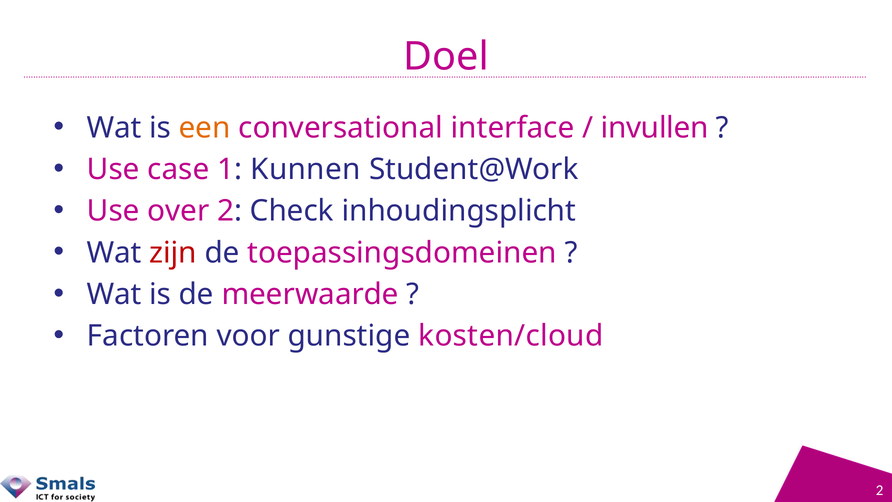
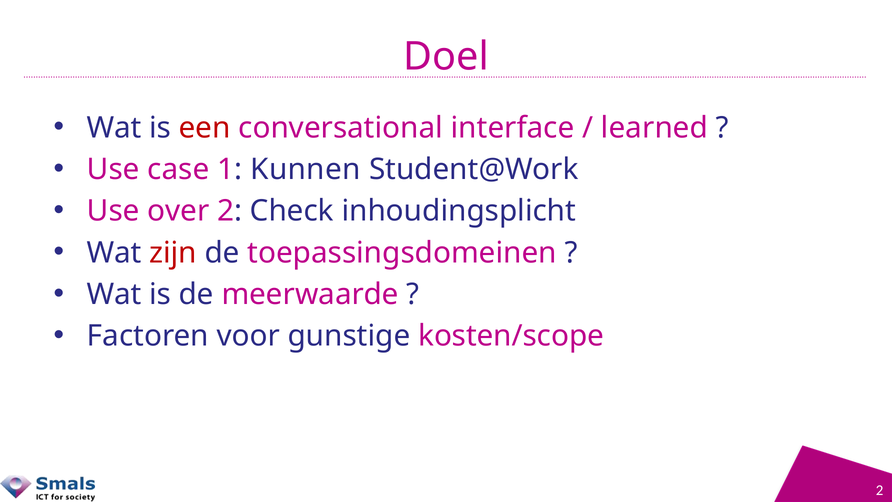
een colour: orange -> red (205, 128)
invullen: invullen -> learned (655, 128)
kosten/cloud: kosten/cloud -> kosten/scope (511, 336)
